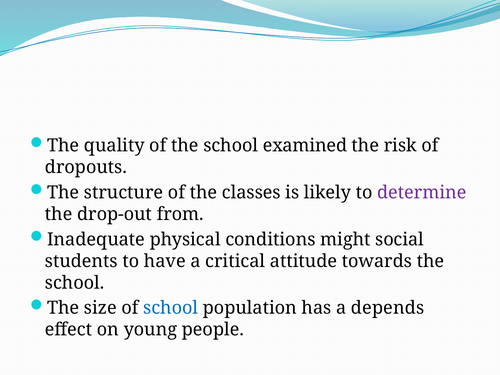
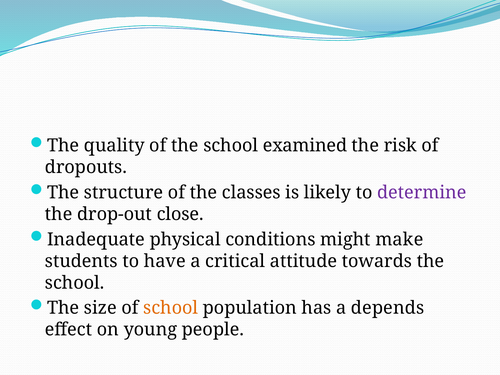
from: from -> close (180, 214)
social: social -> make (399, 239)
school colour: blue -> orange (171, 308)
